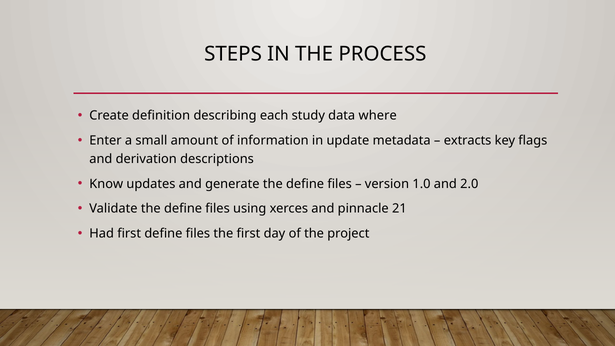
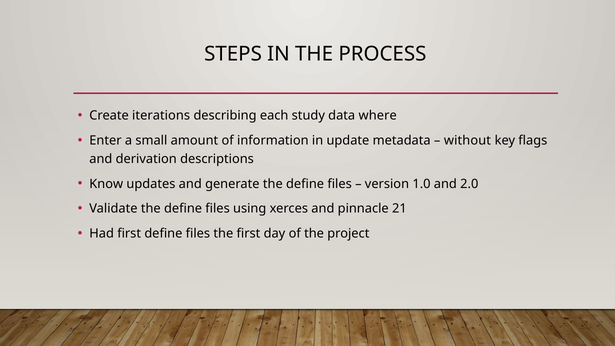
definition: definition -> iterations (161, 116)
extracts: extracts -> without (467, 140)
